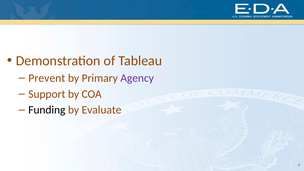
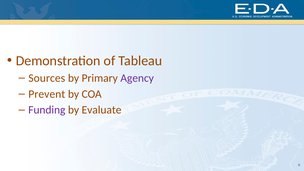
Prevent: Prevent -> Sources (47, 78)
Support: Support -> Prevent (47, 94)
Funding colour: black -> purple (47, 110)
